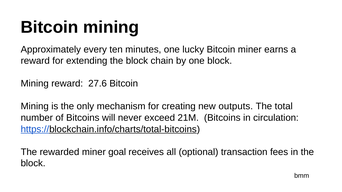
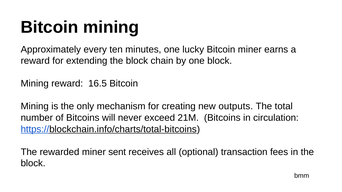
27.6: 27.6 -> 16.5 (98, 84)
goal: goal -> sent (117, 152)
